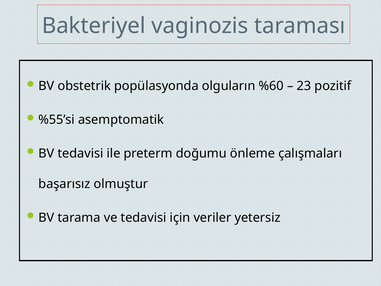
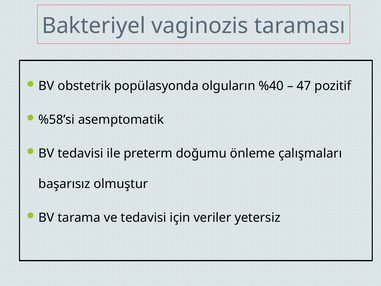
%60: %60 -> %40 (271, 86)
23: 23 -> 47 (304, 86)
%55’si: %55’si -> %58’si (57, 120)
